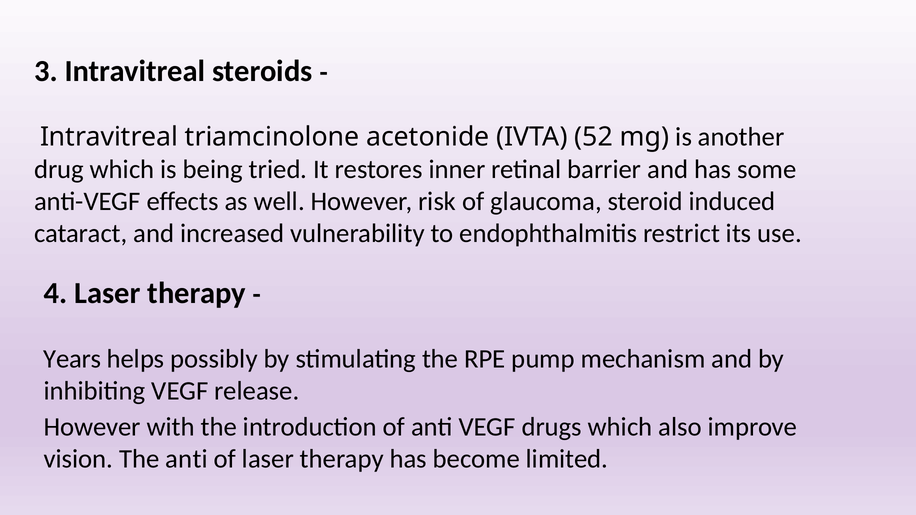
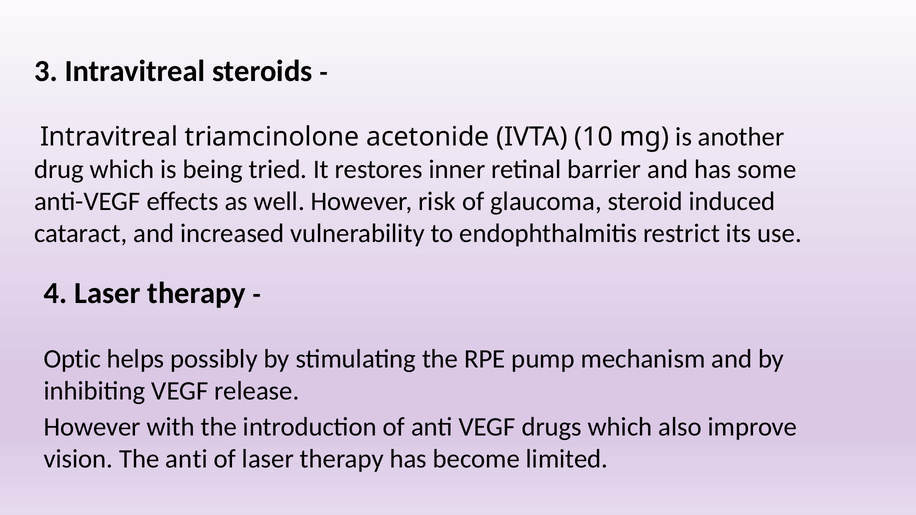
52: 52 -> 10 (594, 137)
Years: Years -> Optic (72, 359)
